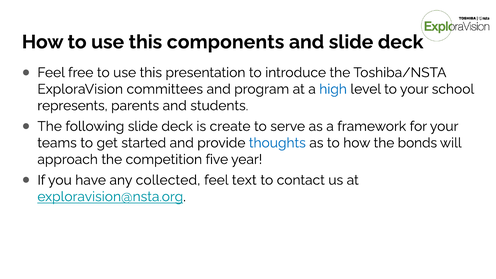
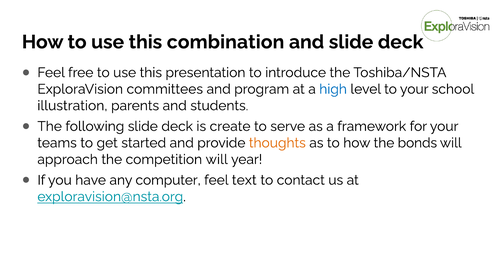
components: components -> combination (226, 42)
represents: represents -> illustration (72, 106)
thoughts colour: blue -> orange (277, 143)
competition five: five -> will (217, 159)
collected: collected -> computer (168, 180)
